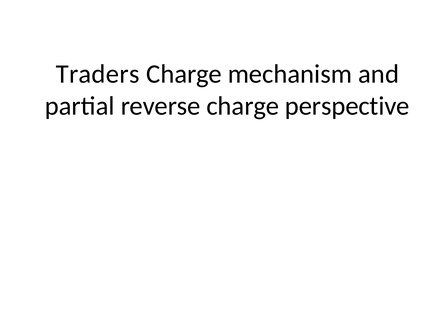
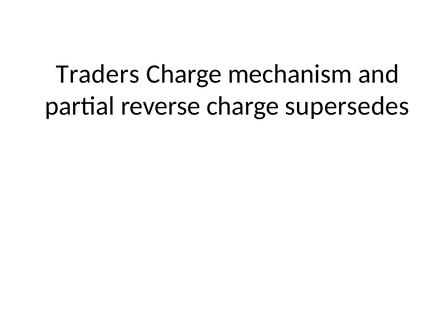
perspective: perspective -> supersedes (347, 106)
